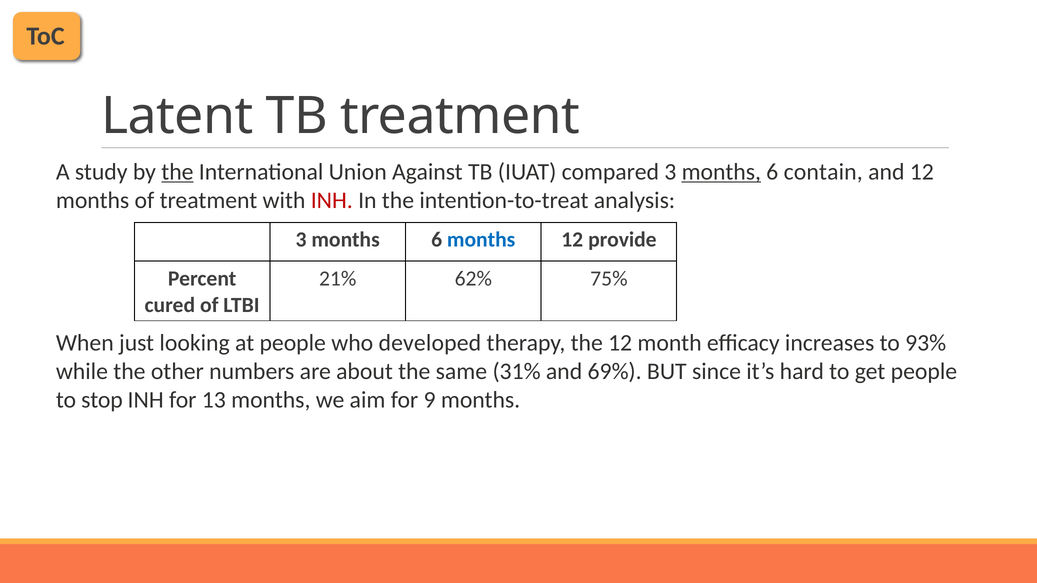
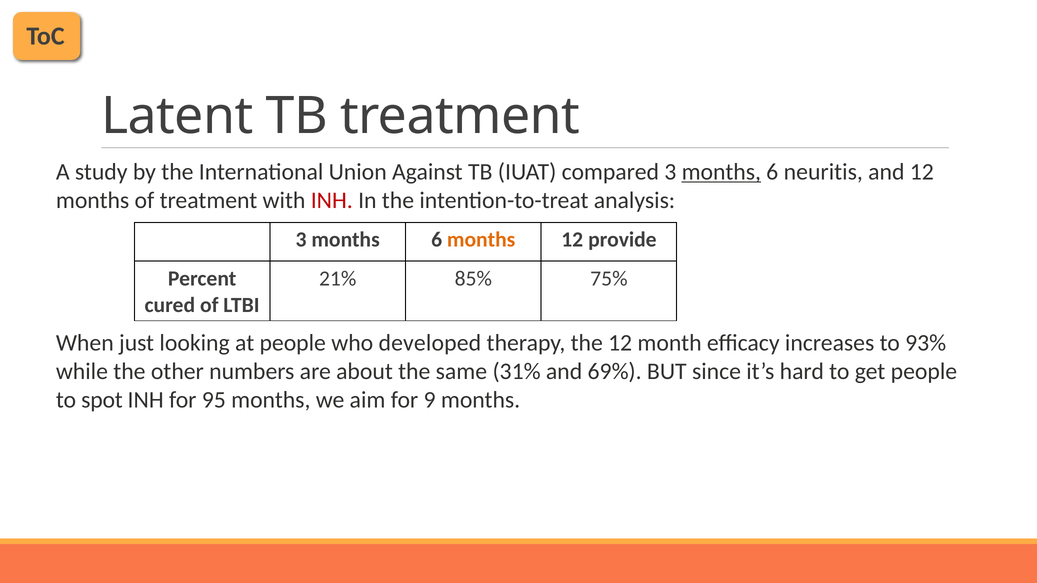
the underline: present -> none (177, 172)
contain: contain -> neuritis (823, 172)
months colour: blue -> orange (481, 240)
62%: 62% -> 85% (473, 279)
stop: stop -> spot (102, 400)
13: 13 -> 95 (214, 400)
